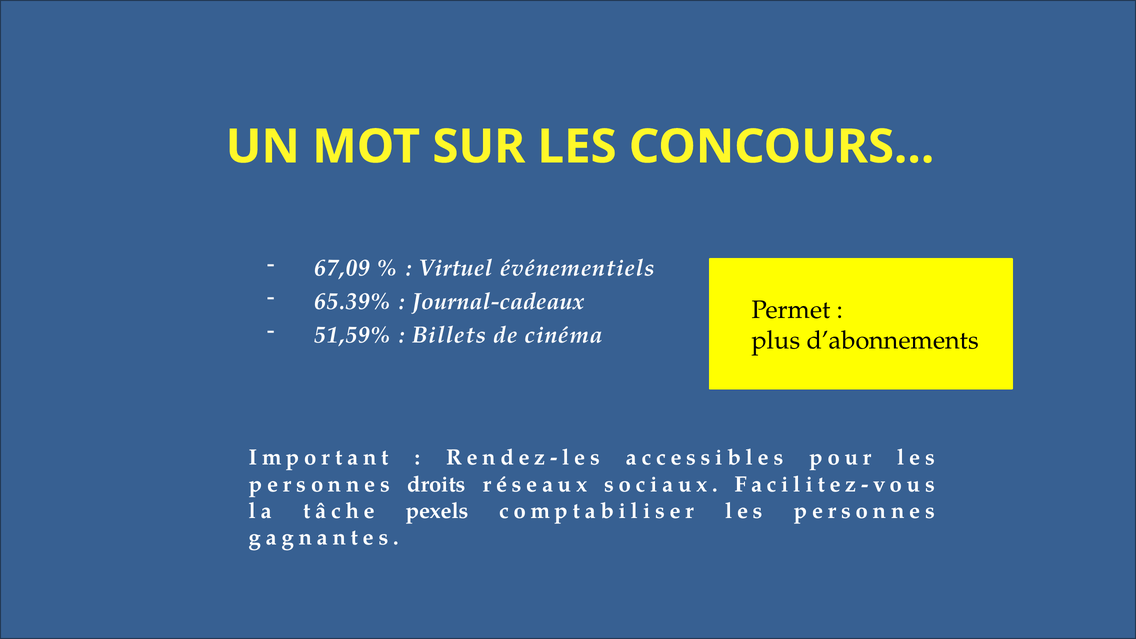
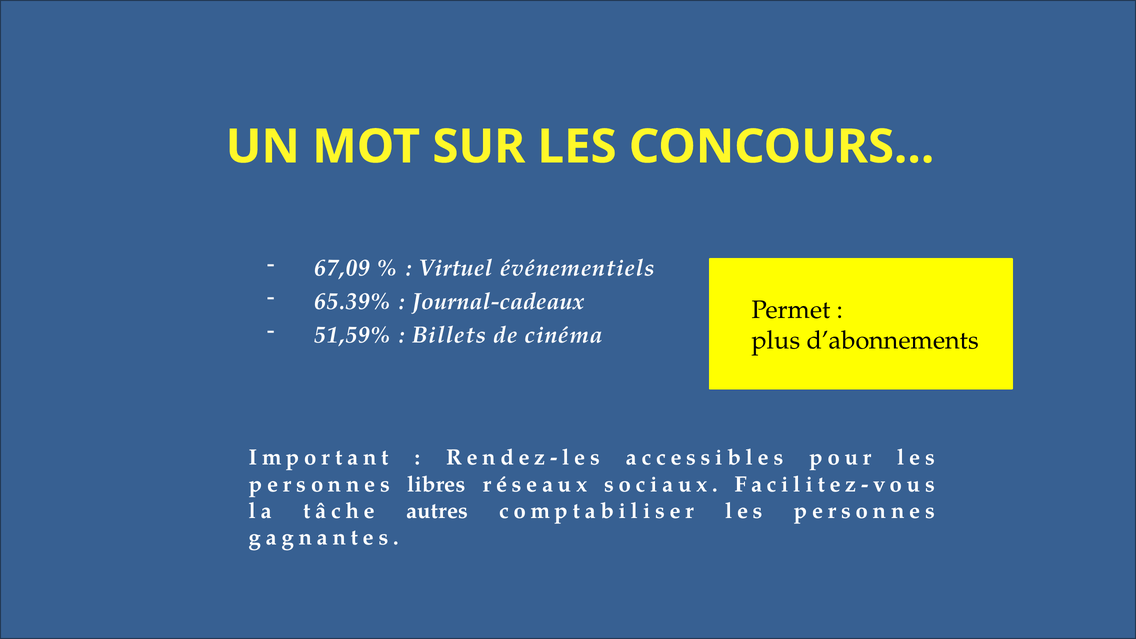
droits: droits -> libres (436, 484)
pexels: pexels -> autres (437, 511)
